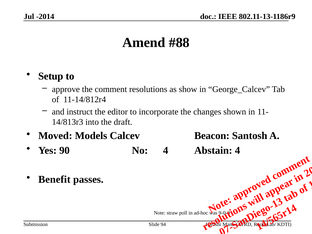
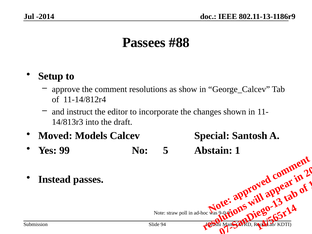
Amend: Amend -> Passees (144, 43)
Beacon: Beacon -> Special (212, 136)
90: 90 -> 99 (64, 150)
No 4: 4 -> 5 (166, 150)
Abstain 4: 4 -> 1 (238, 150)
Benefit: Benefit -> Instead (54, 179)
